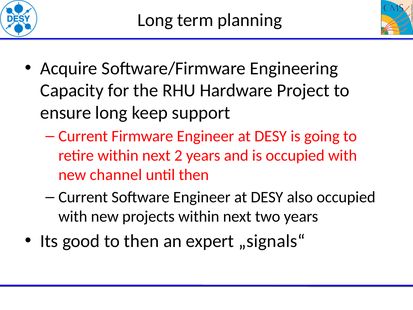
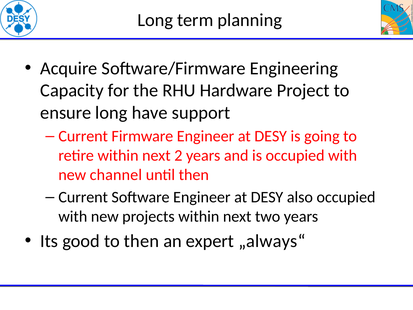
keep: keep -> have (150, 113)
„signals“: „signals“ -> „always“ (272, 241)
